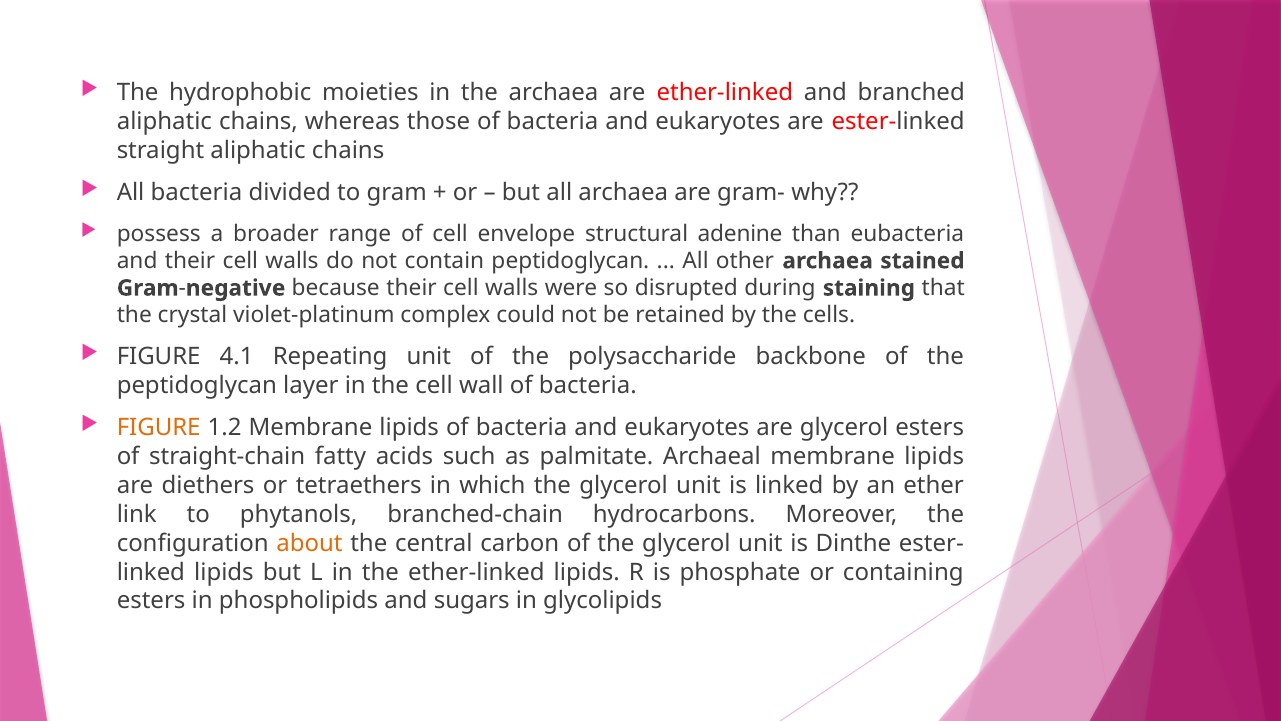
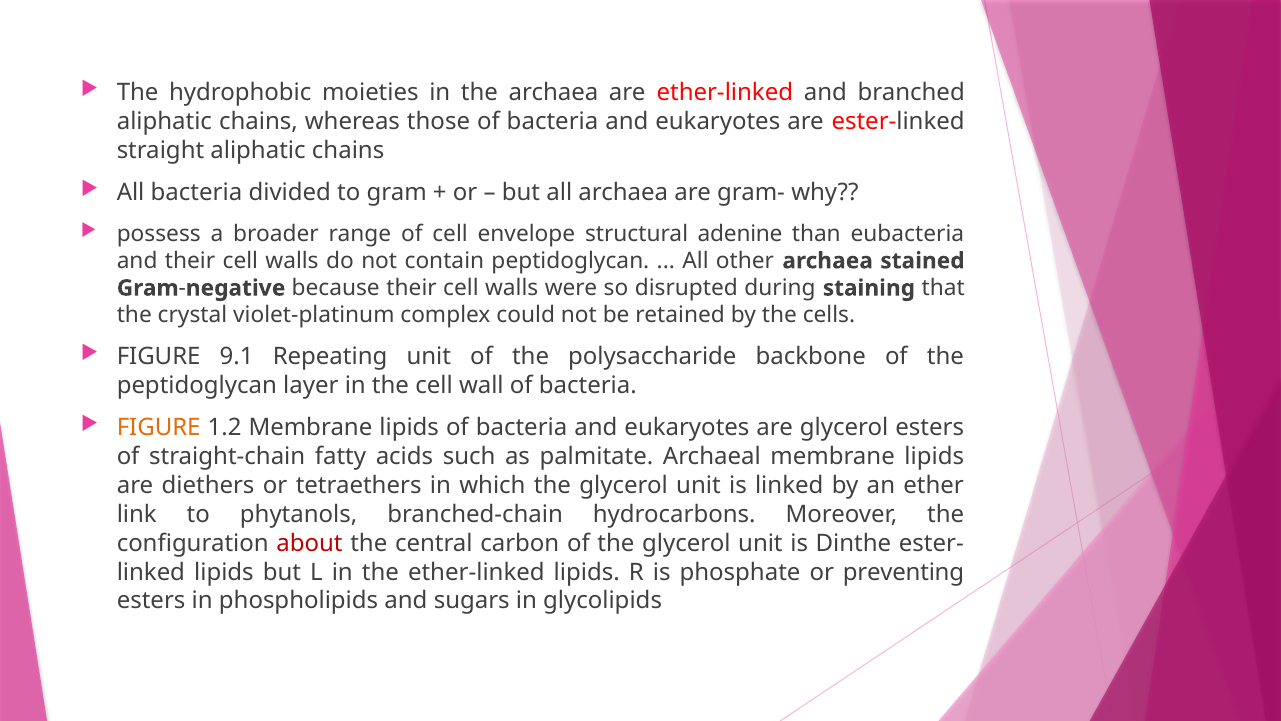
4.1: 4.1 -> 9.1 (237, 357)
about colour: orange -> red (310, 543)
containing: containing -> preventing (904, 572)
